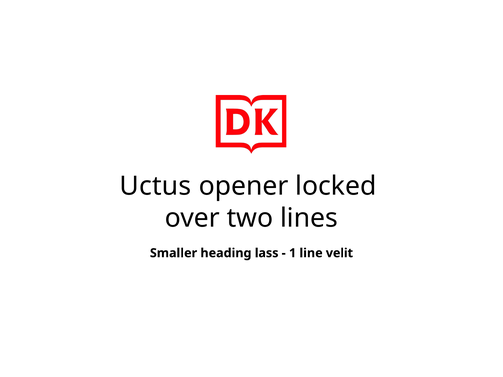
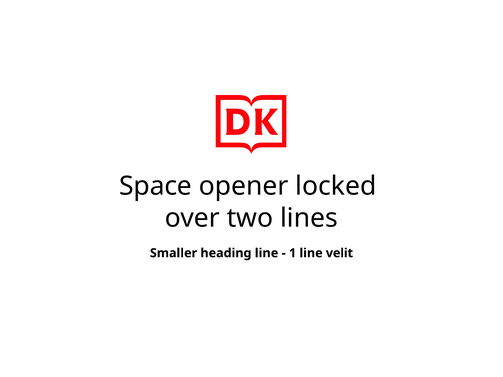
Uctus: Uctus -> Space (156, 186)
heading lass: lass -> line (267, 253)
